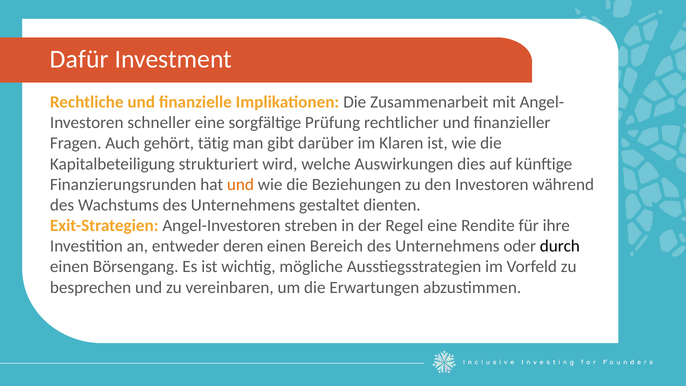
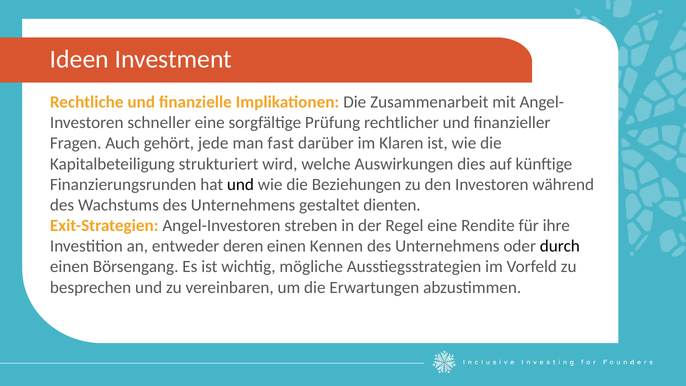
Dafür: Dafür -> Ideen (79, 59)
tätig: tätig -> jede (213, 143)
gibt: gibt -> fast (281, 143)
und colour: orange -> black (240, 184)
Bereich: Bereich -> Kennen (336, 246)
